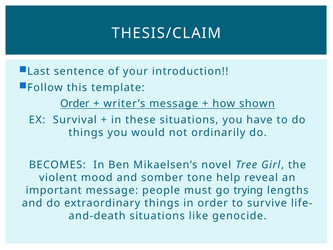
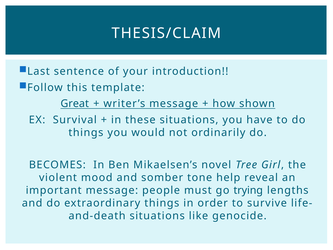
Order: Order -> Great (75, 104)
